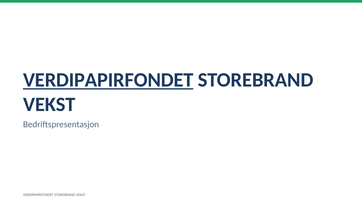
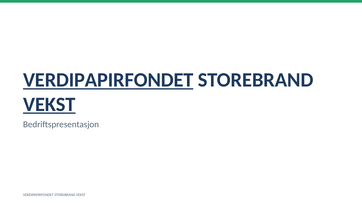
VEKST underline: none -> present (49, 105)
